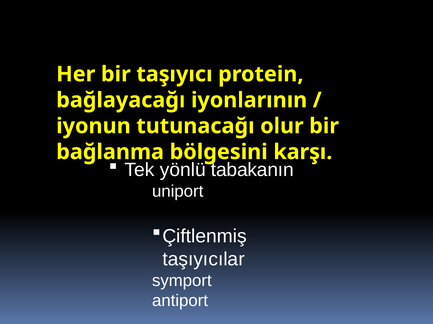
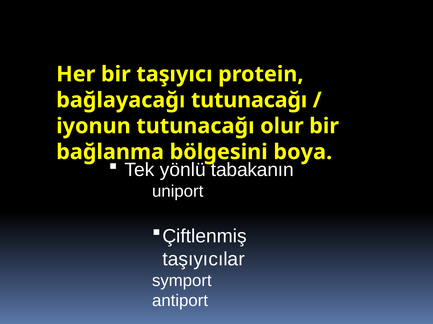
bağlayacağı iyonlarının: iyonlarının -> tutunacağı (249, 100)
karşı: karşı -> boya (303, 152)
